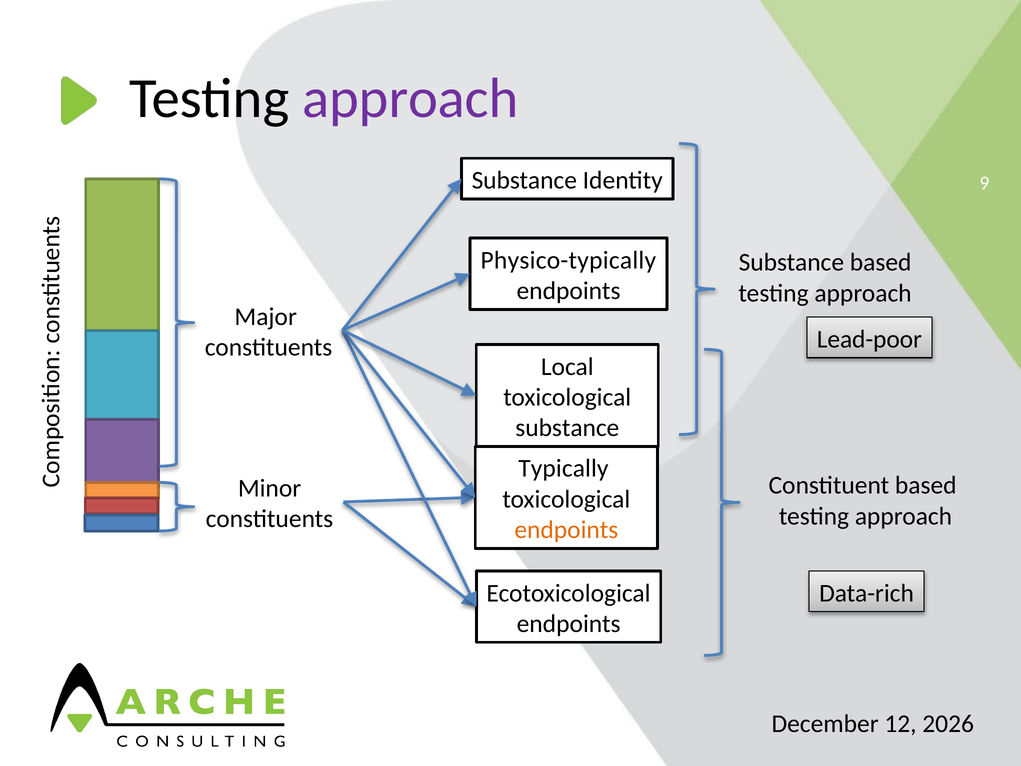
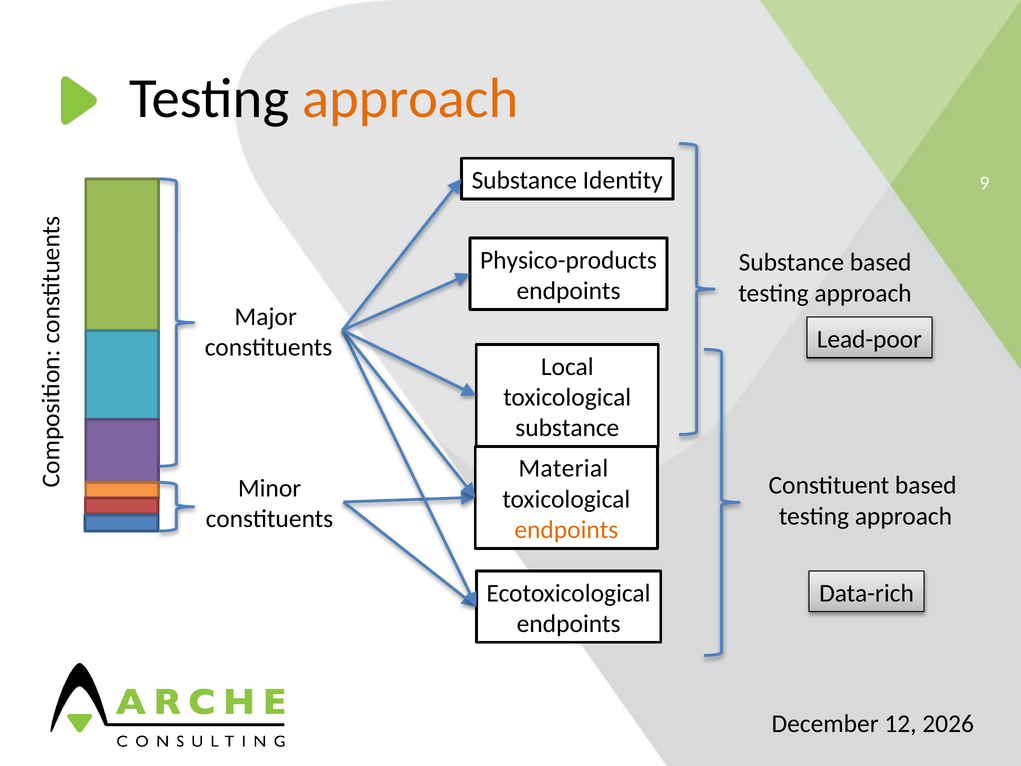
approach colour: purple -> orange (410, 98)
Physico-typically: Physico-typically -> Physico-products (568, 260)
Typically: Typically -> Material (563, 468)
